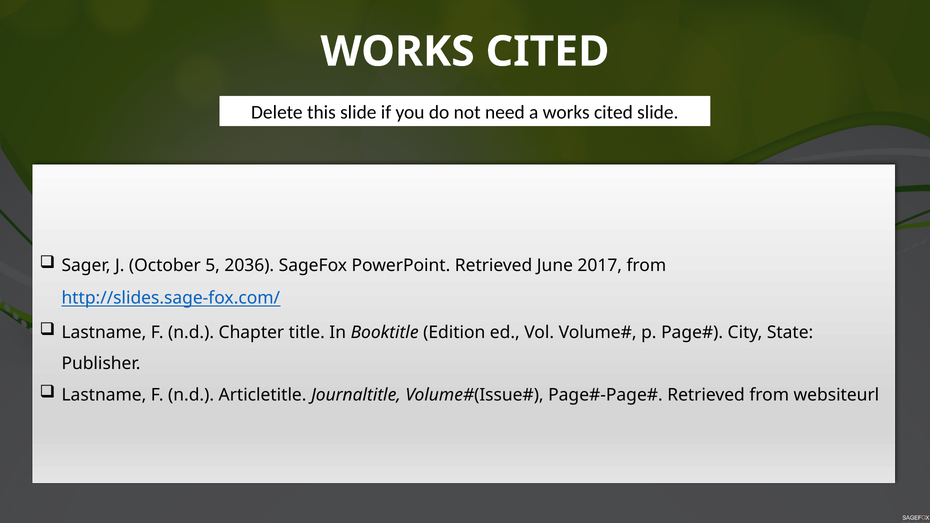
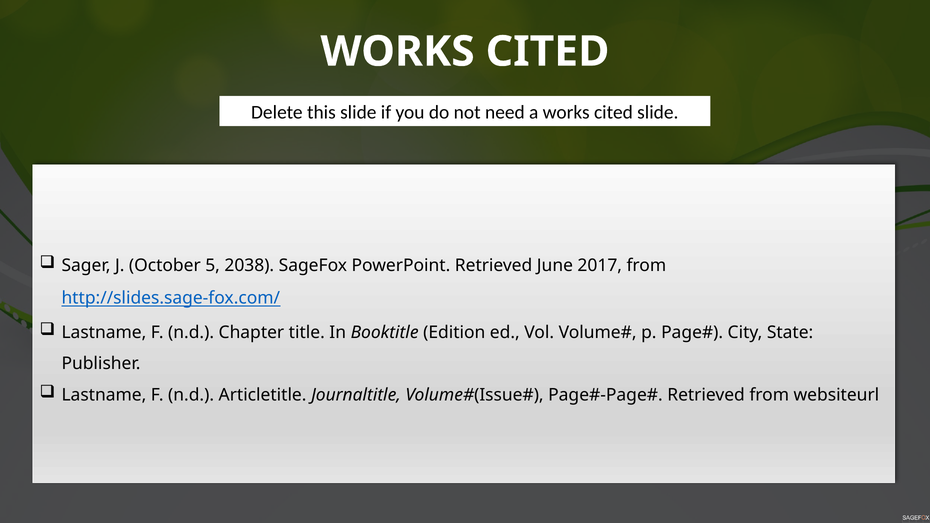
2036: 2036 -> 2038 (249, 265)
